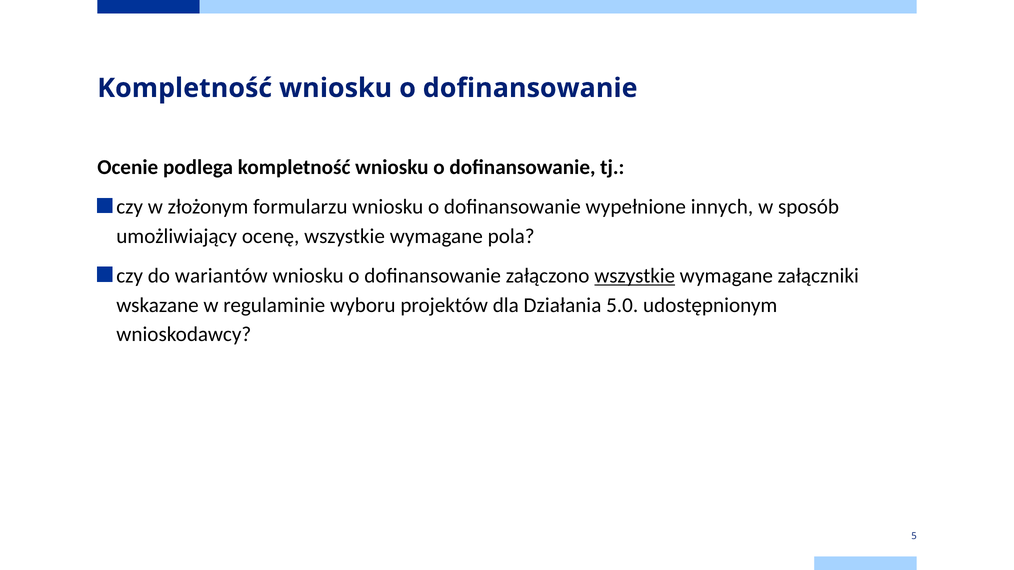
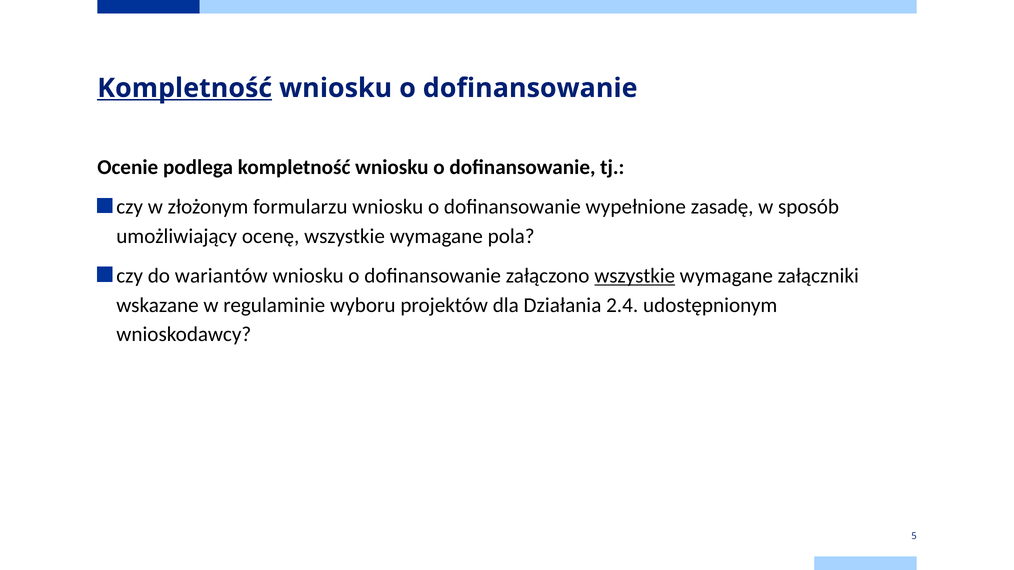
Kompletność underline: none -> present (185, 88)
innych: innych -> zasadę (722, 207)
5.0: 5.0 -> 2.4 (622, 305)
